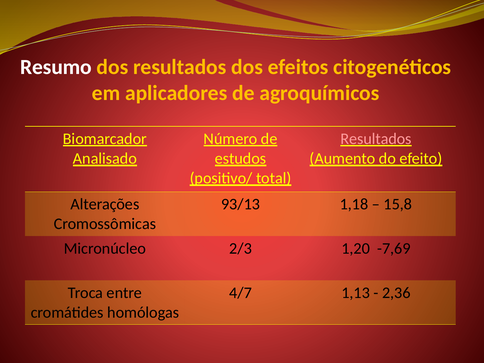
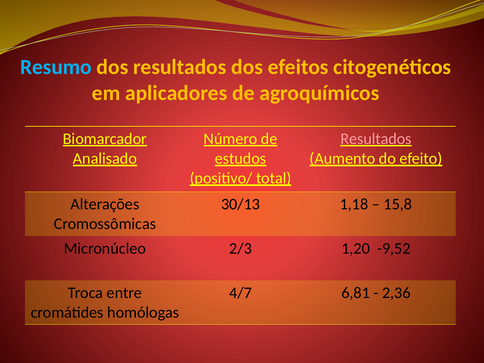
Resumo colour: white -> light blue (56, 67)
93/13: 93/13 -> 30/13 (241, 204)
-7,69: -7,69 -> -9,52 (394, 248)
1,13: 1,13 -> 6,81 (356, 293)
